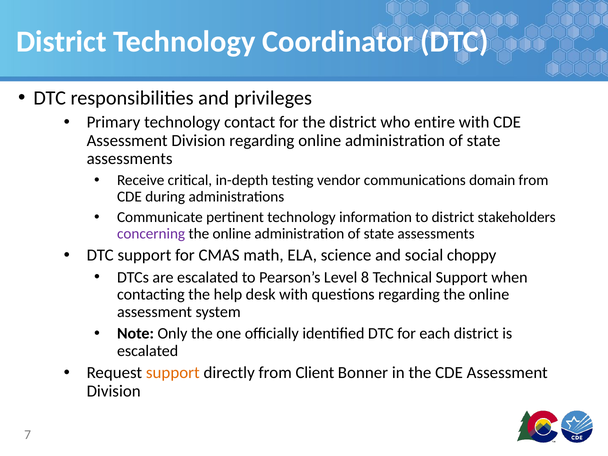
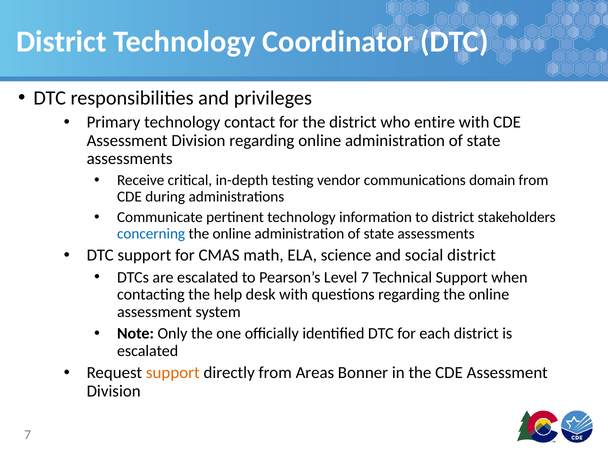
concerning colour: purple -> blue (151, 234)
social choppy: choppy -> district (471, 255)
Level 8: 8 -> 7 (365, 277)
Client: Client -> Areas (315, 373)
